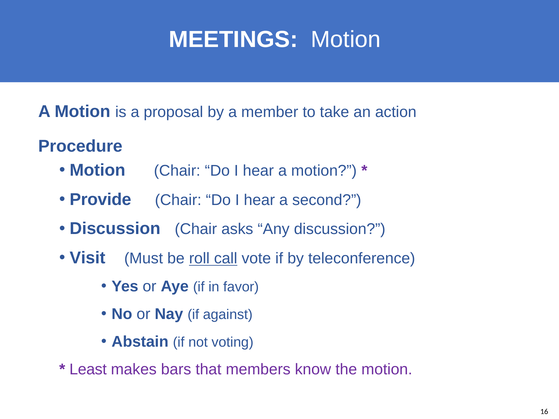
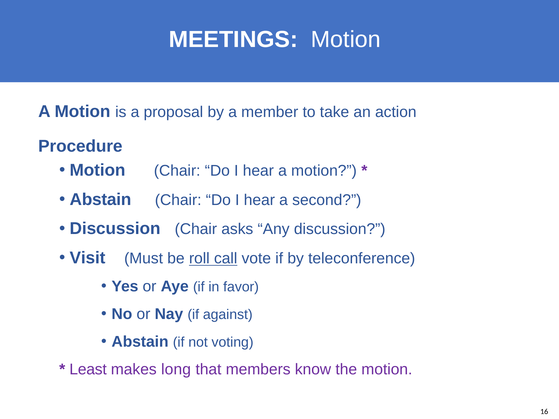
Provide: Provide -> Abstain (100, 200)
bars: bars -> long (176, 370)
